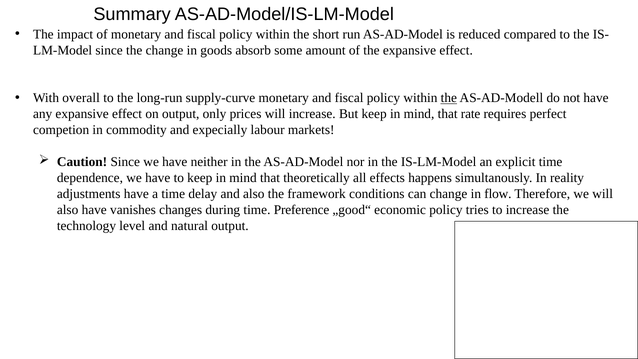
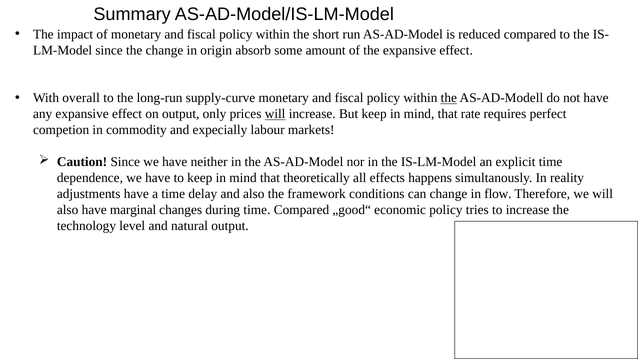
goods: goods -> origin (216, 50)
will underline: none -> present (275, 114)
vanishes: vanishes -> marginal (133, 210)
time Preference: Preference -> Compared (301, 210)
